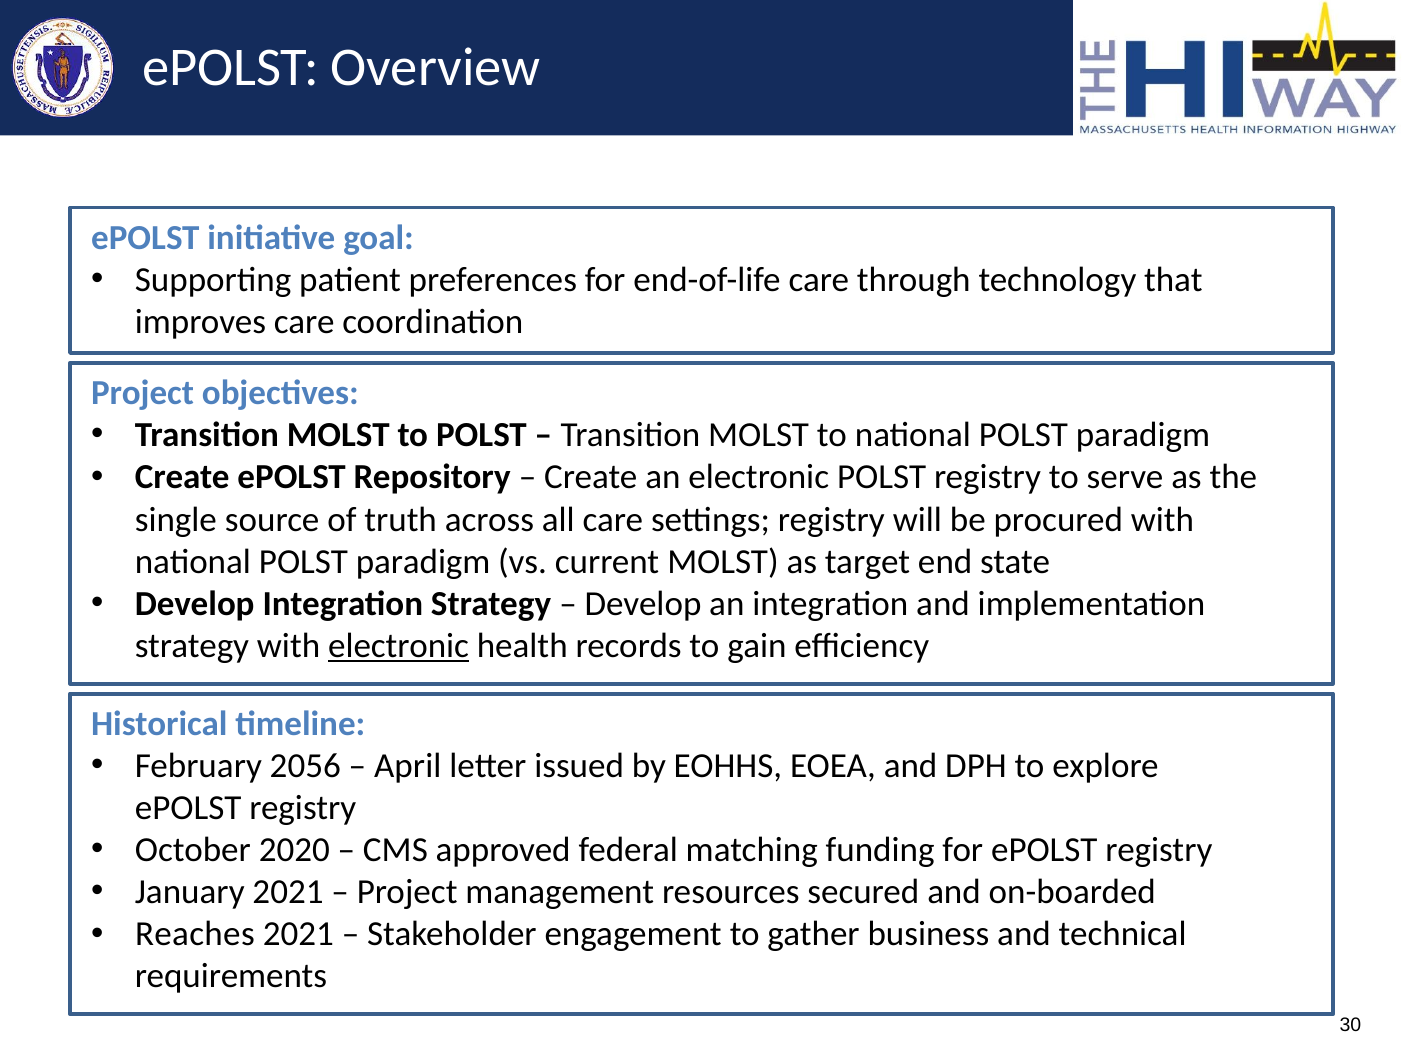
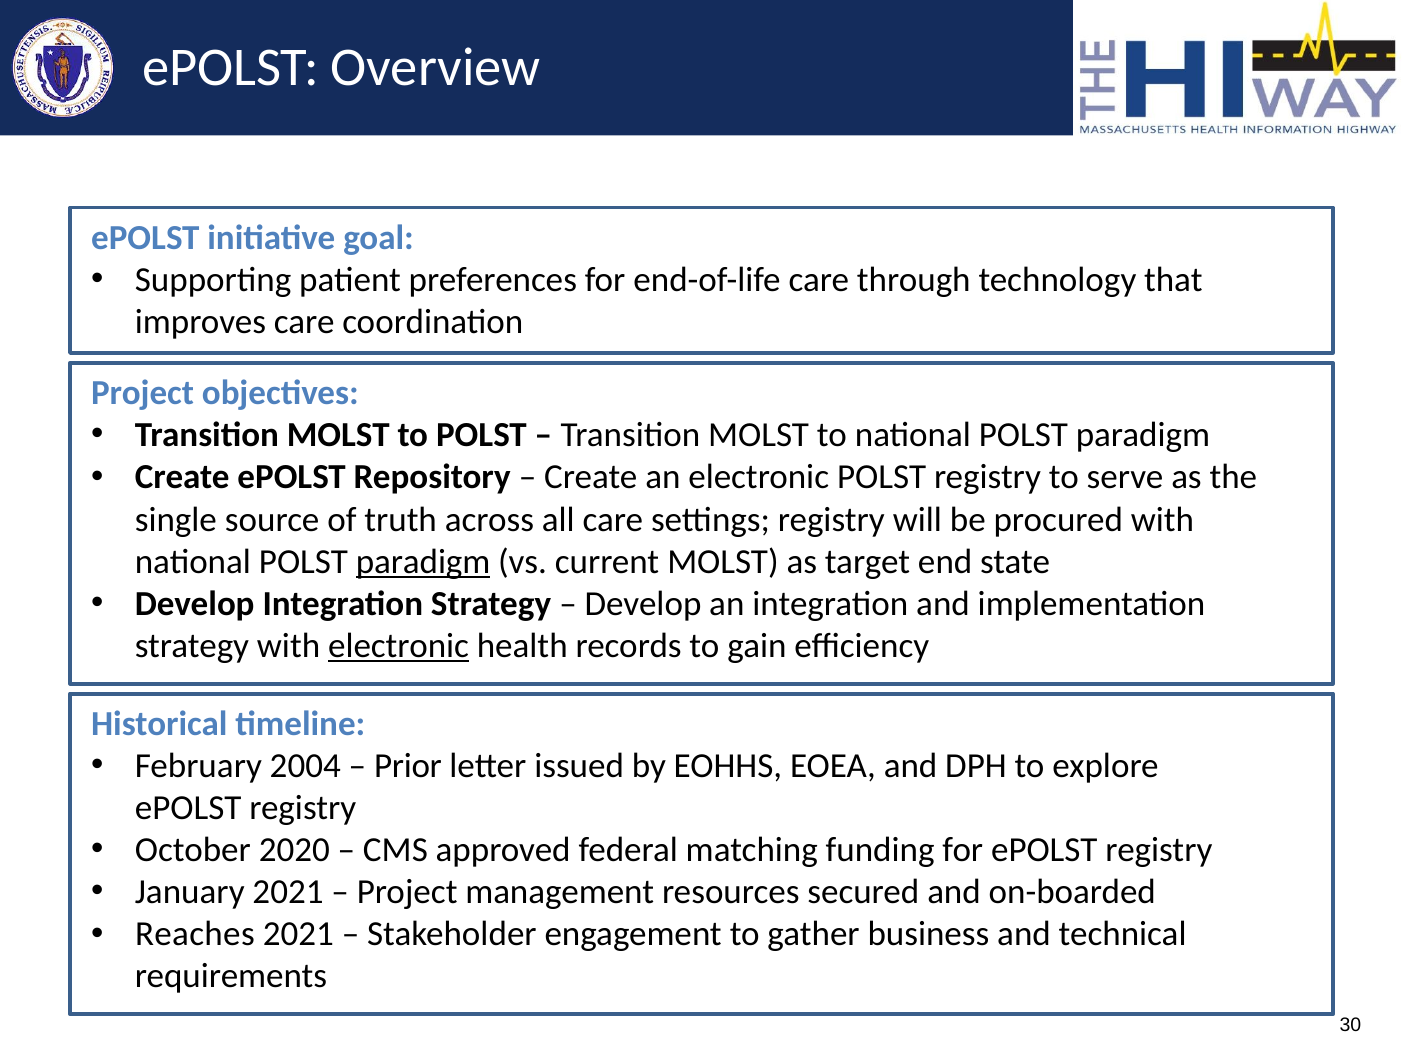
paradigm underline: none -> present (423, 562)
2056: 2056 -> 2004 (305, 766)
April: April -> Prior (408, 766)
